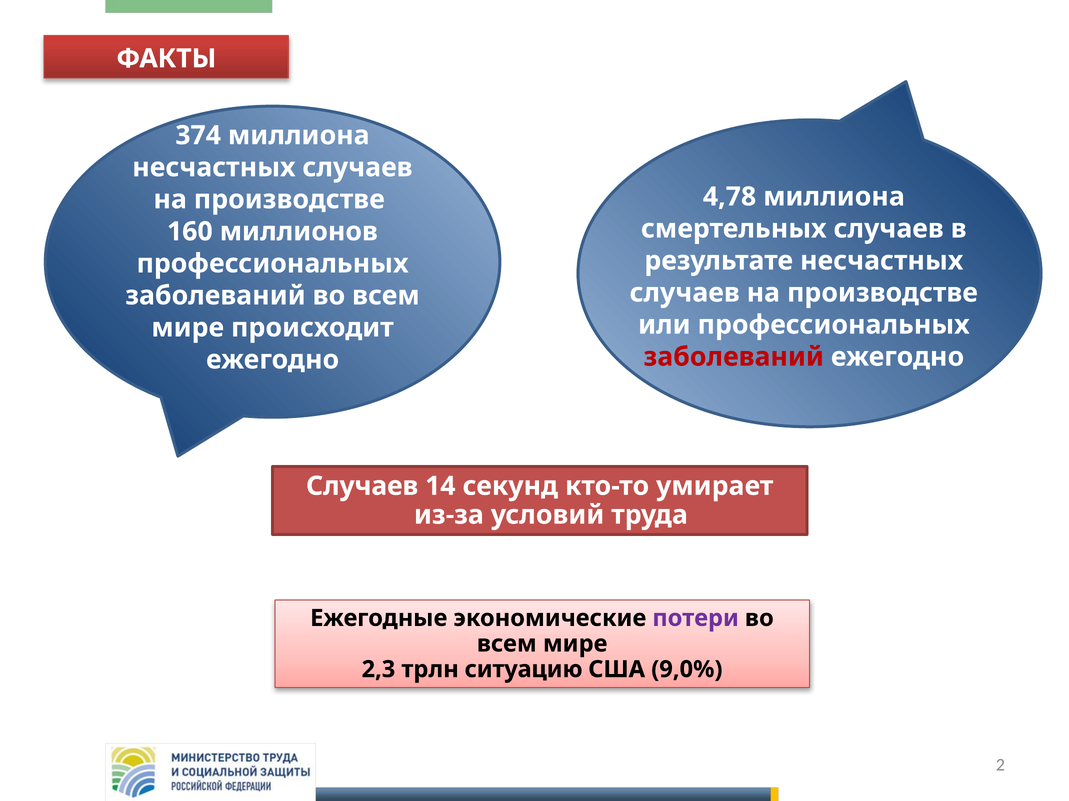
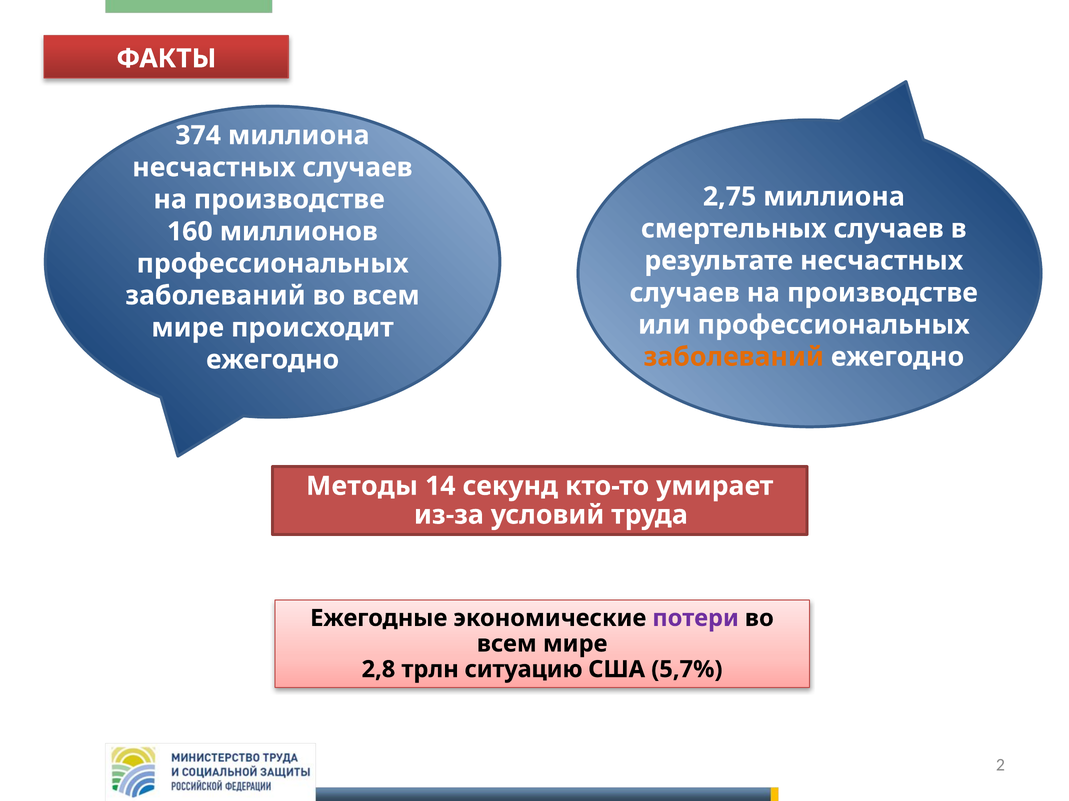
4,78: 4,78 -> 2,75 (730, 197)
заболеваний colour: red -> orange (734, 357)
Случаев: Случаев -> Методы (362, 486)
2,3: 2,3 -> 2,8 (378, 670)
9,0%: 9,0% -> 5,7% (687, 670)
